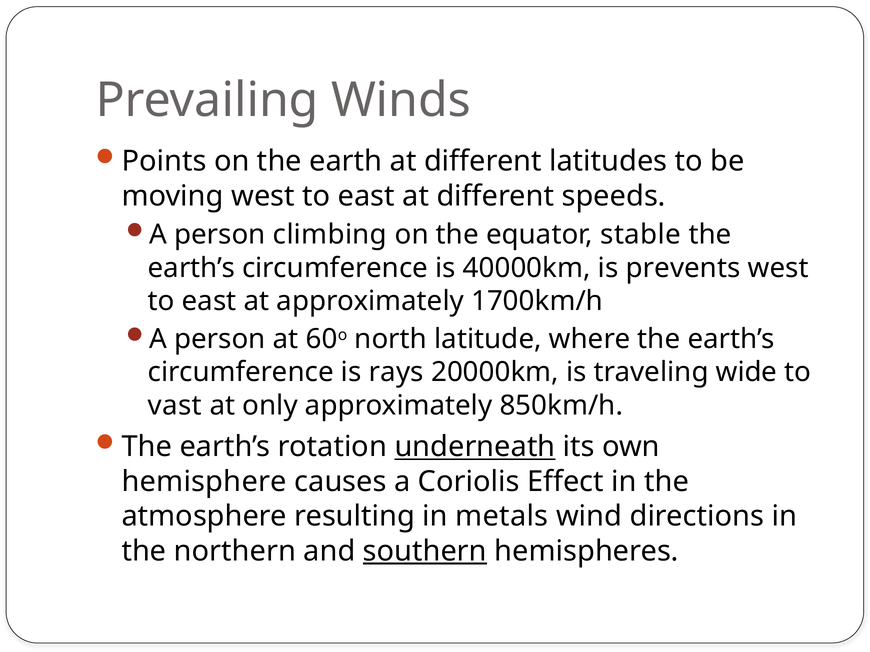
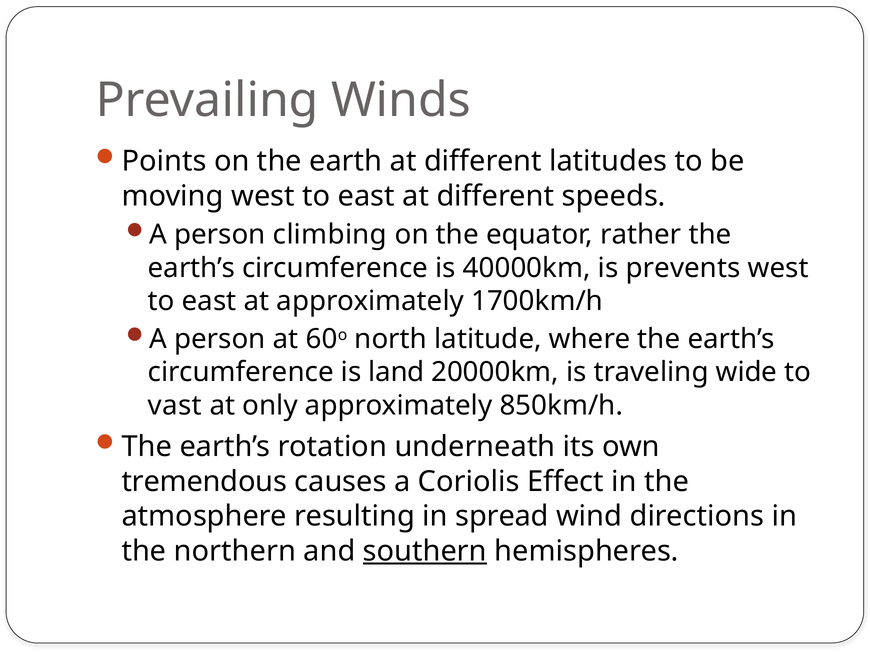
stable: stable -> rather (641, 235)
rays: rays -> land (396, 373)
underneath underline: present -> none (475, 447)
hemisphere: hemisphere -> tremendous (204, 482)
metals: metals -> spread (502, 517)
